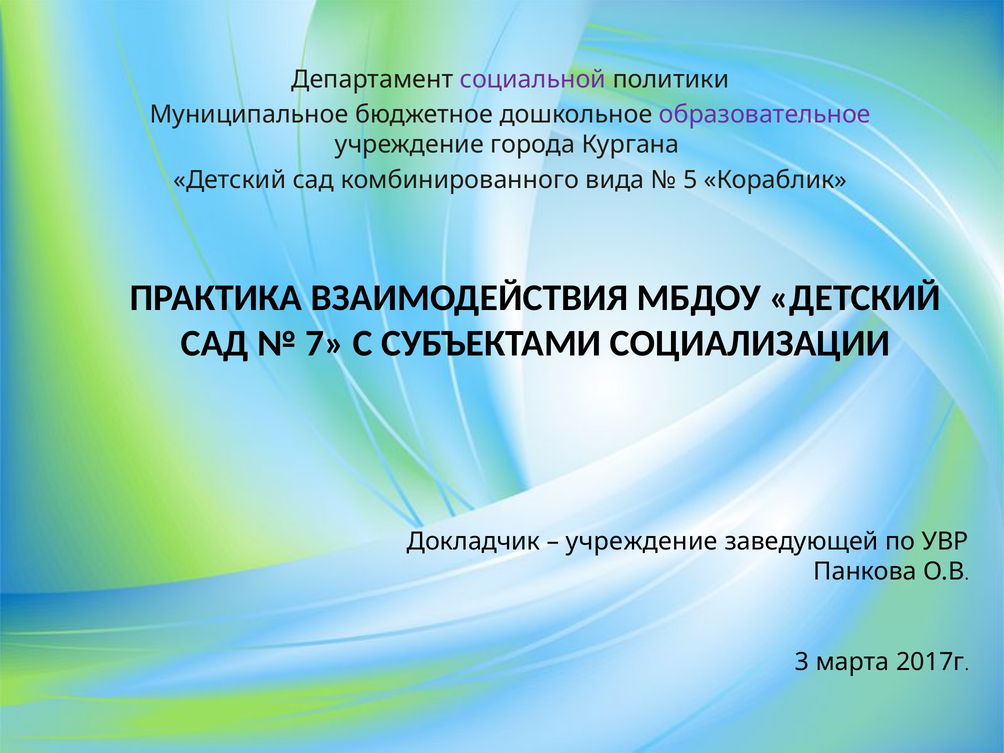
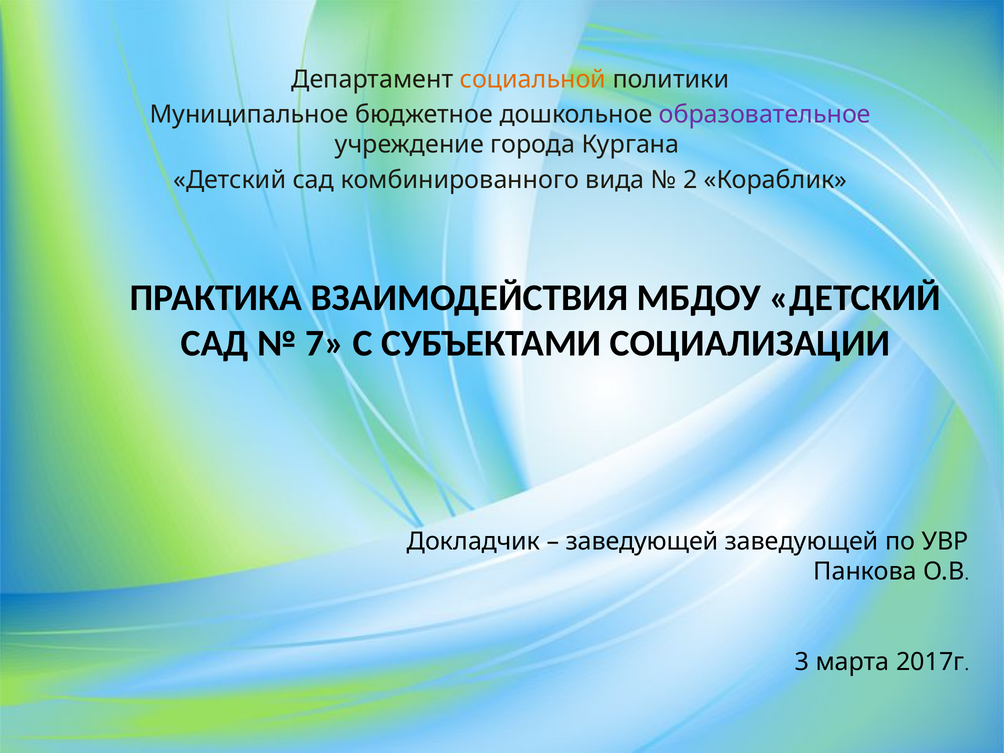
социальной colour: purple -> orange (533, 79)
5: 5 -> 2 (690, 180)
учреждение: учреждение -> заведующей (642, 541)
